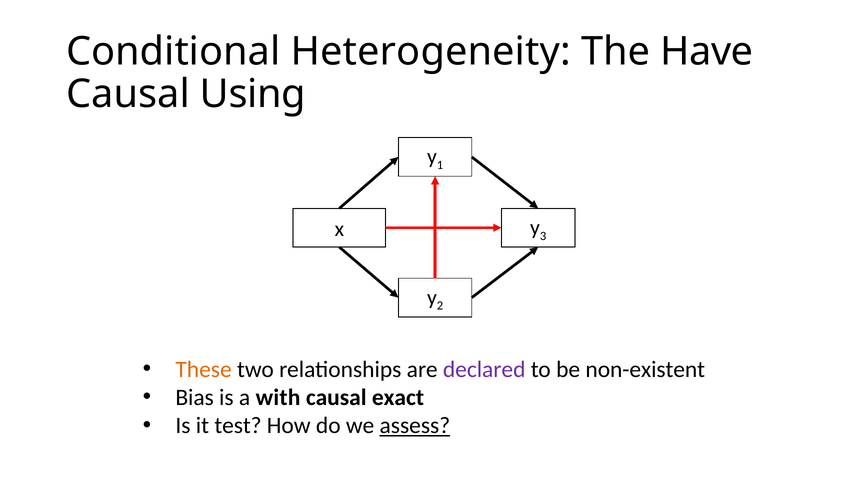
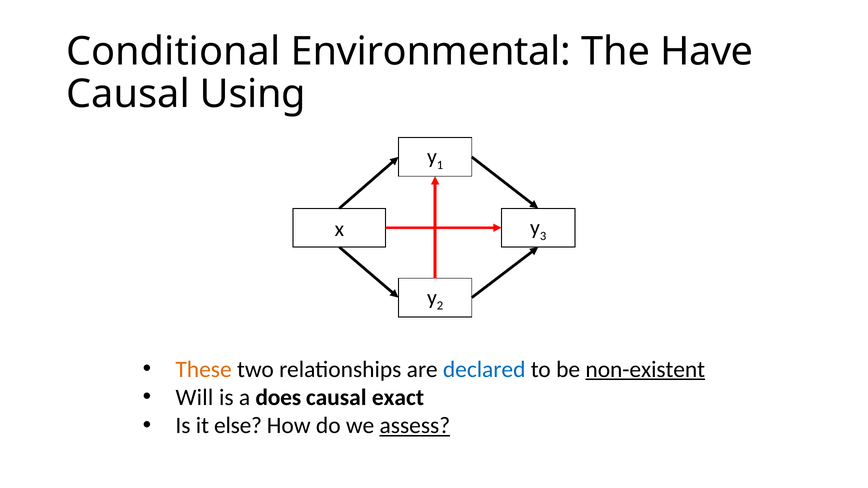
Heterogeneity: Heterogeneity -> Environmental (431, 51)
declared colour: purple -> blue (484, 369)
non-existent underline: none -> present (645, 369)
Bias: Bias -> Will (194, 398)
with: with -> does (278, 398)
test: test -> else (238, 426)
